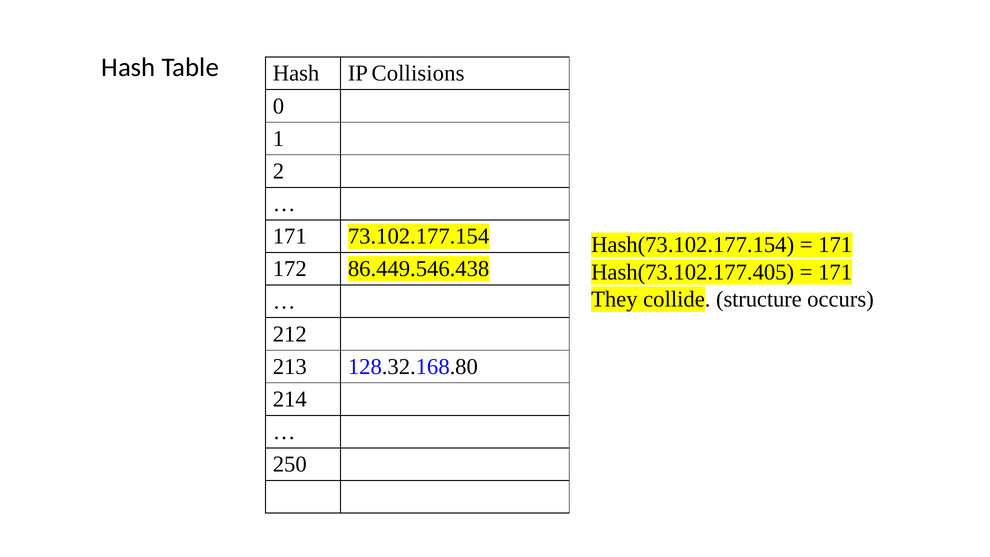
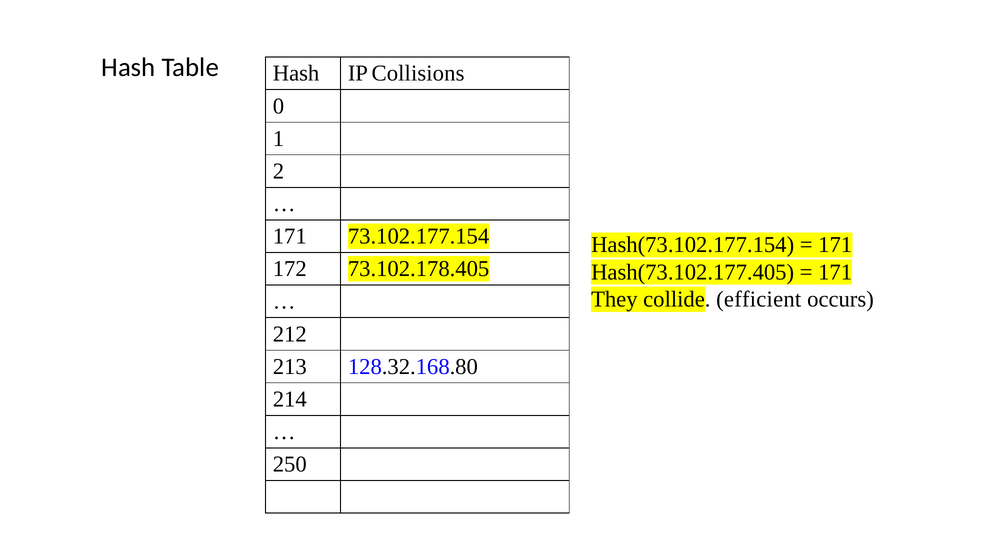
86.449.546.438: 86.449.546.438 -> 73.102.178.405 (419, 269)
structure: structure -> efficient (759, 299)
